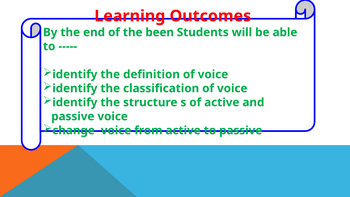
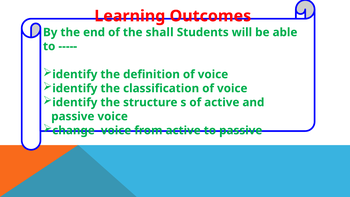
been: been -> shall (160, 32)
